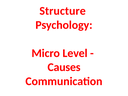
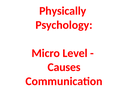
Structure: Structure -> Physically (63, 11)
